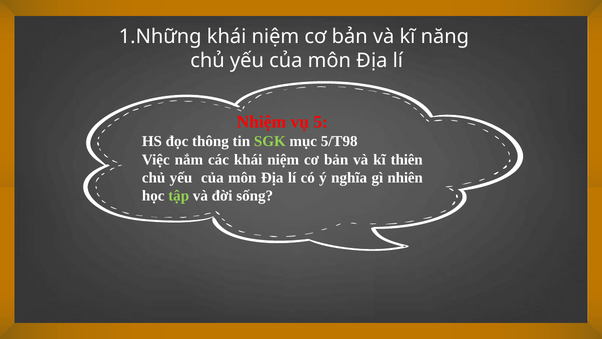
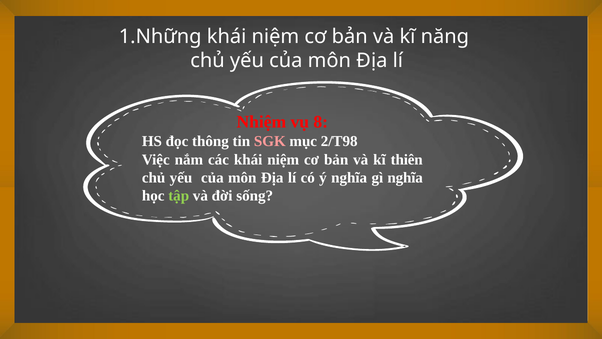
5: 5 -> 8 (321, 122)
SGK colour: light green -> pink (270, 141)
5/T98: 5/T98 -> 2/T98 (339, 141)
gì nhiên: nhiên -> nghĩa (405, 177)
